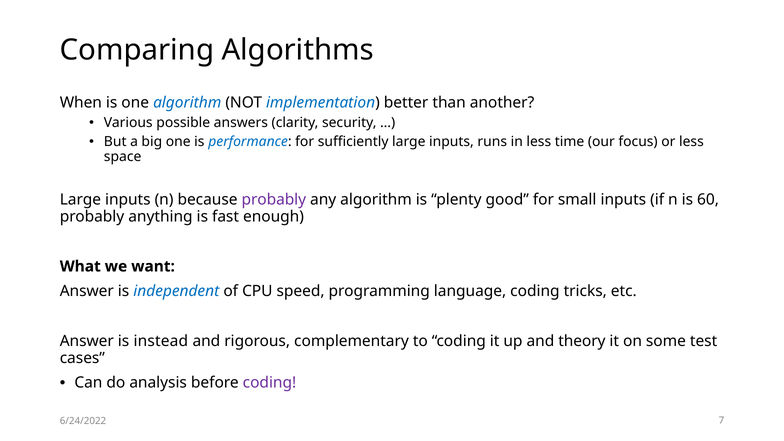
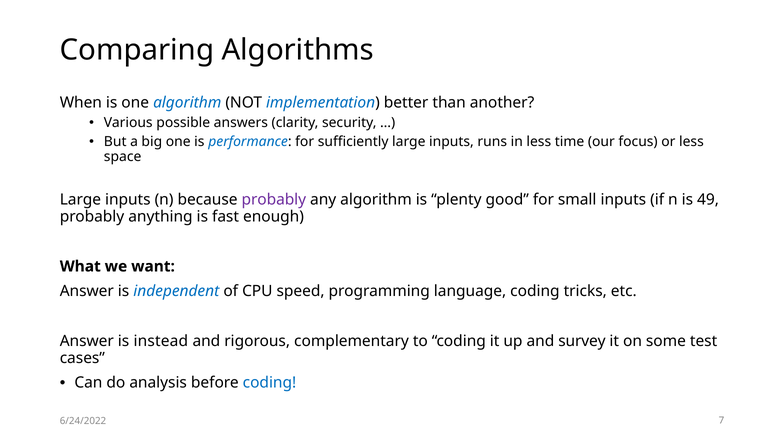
60: 60 -> 49 (708, 200)
theory: theory -> survey (582, 341)
coding colour: purple -> blue (269, 383)
